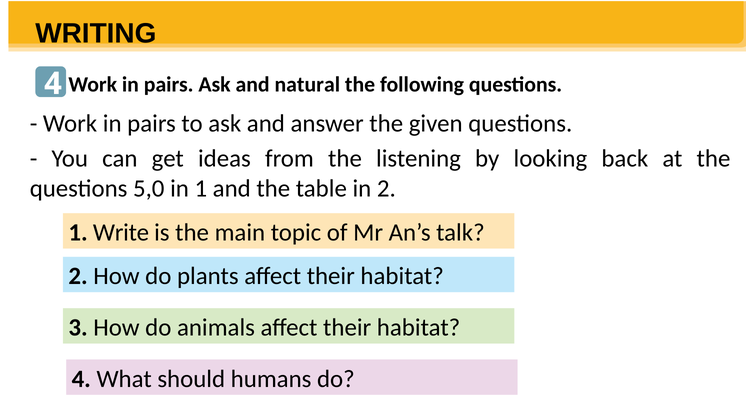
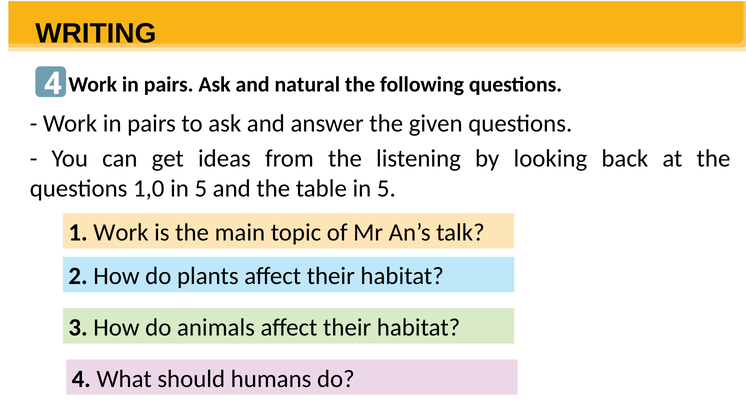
5,0: 5,0 -> 1,0 (149, 188)
1: 1 -> 5 (201, 188)
table in 2: 2 -> 5 (386, 188)
1 Write: Write -> Work (121, 232)
